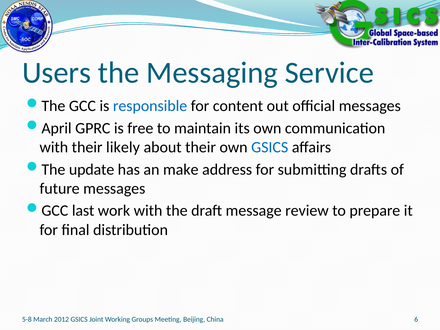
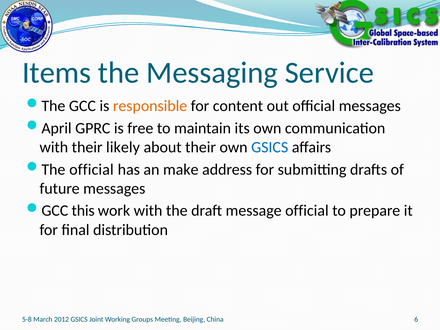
Users: Users -> Items (57, 73)
responsible colour: blue -> orange (150, 106)
The update: update -> official (91, 169)
last: last -> this (83, 211)
message review: review -> official (307, 211)
